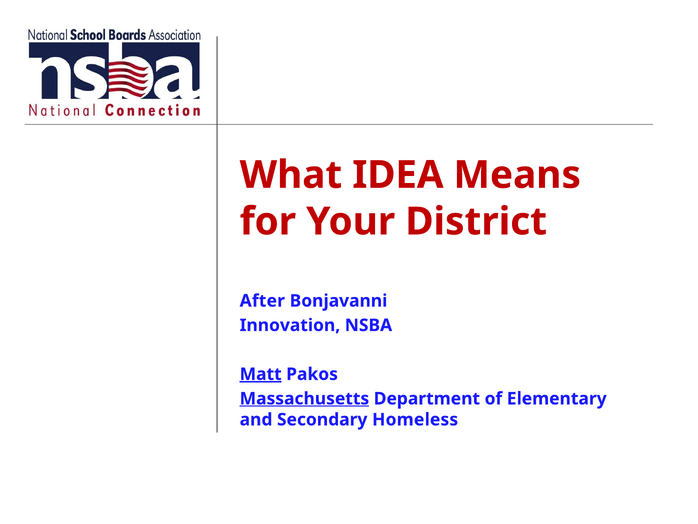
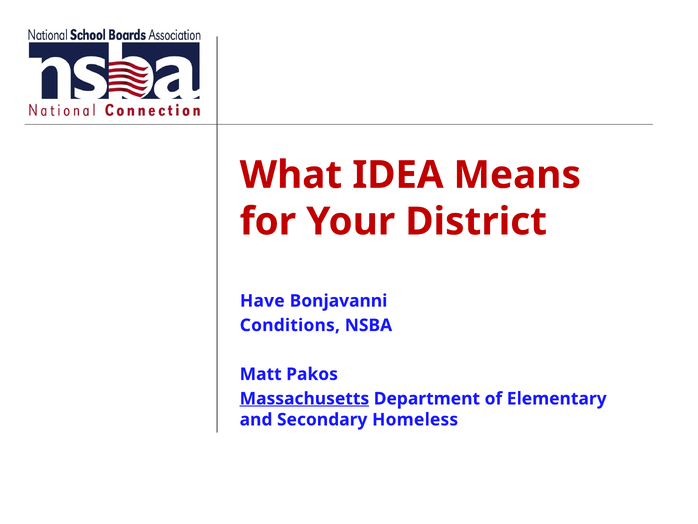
After: After -> Have (262, 301)
Innovation: Innovation -> Conditions (290, 325)
Matt underline: present -> none (261, 374)
